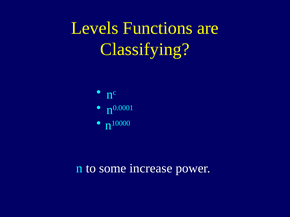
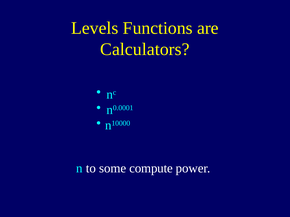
Classifying: Classifying -> Calculators (145, 49)
increase: increase -> compute (151, 169)
